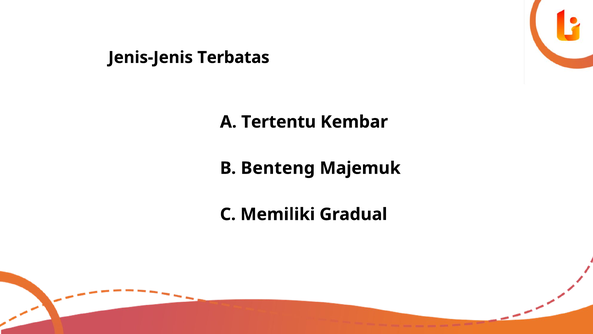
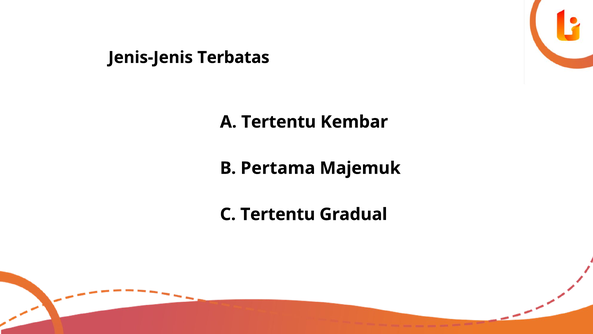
Benteng: Benteng -> Pertama (278, 168)
C Memiliki: Memiliki -> Tertentu (278, 214)
